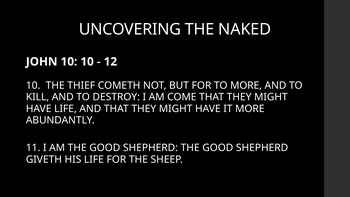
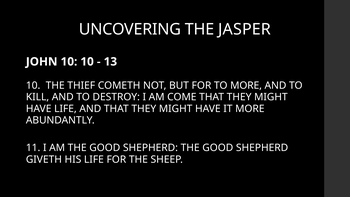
NAKED: NAKED -> JASPER (245, 29)
12: 12 -> 13 (110, 62)
